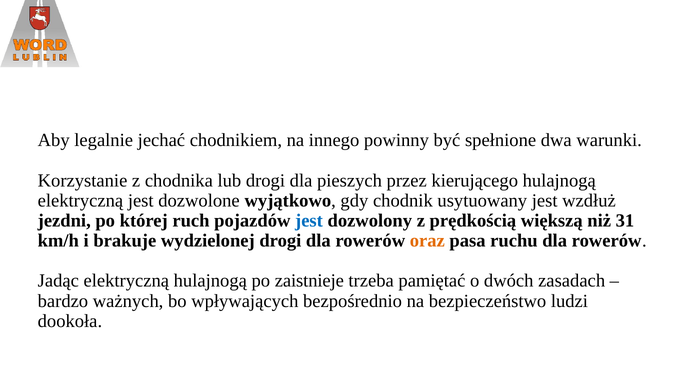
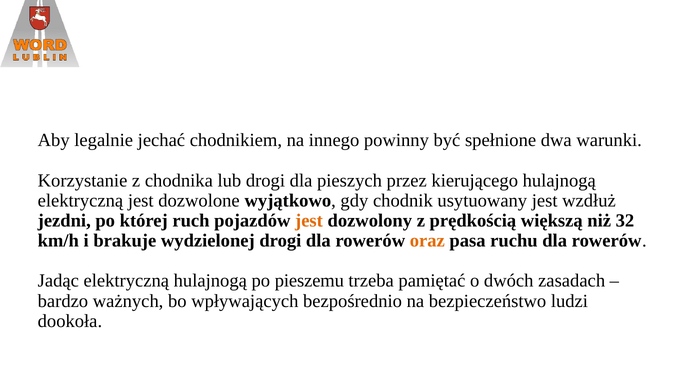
jest colour: blue -> orange (309, 221)
31: 31 -> 32 (625, 221)
zaistnieje: zaistnieje -> pieszemu (309, 281)
